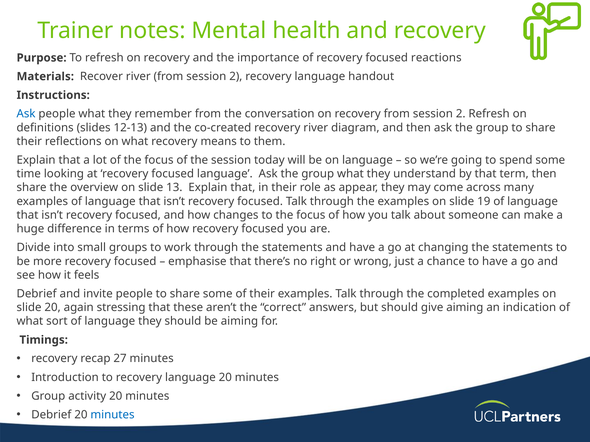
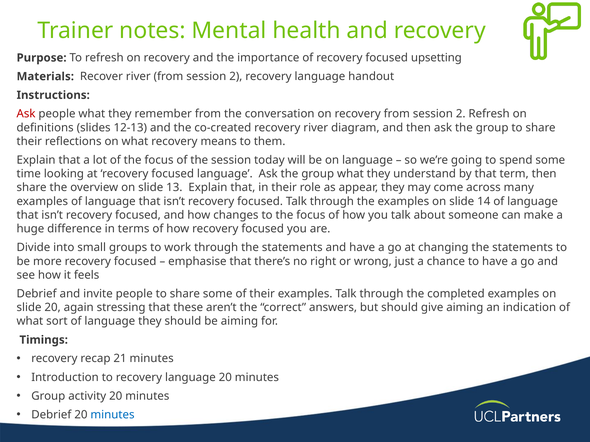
reactions: reactions -> upsetting (436, 58)
Ask colour: blue -> red (26, 114)
19: 19 -> 14 (484, 202)
27: 27 -> 21 (120, 359)
